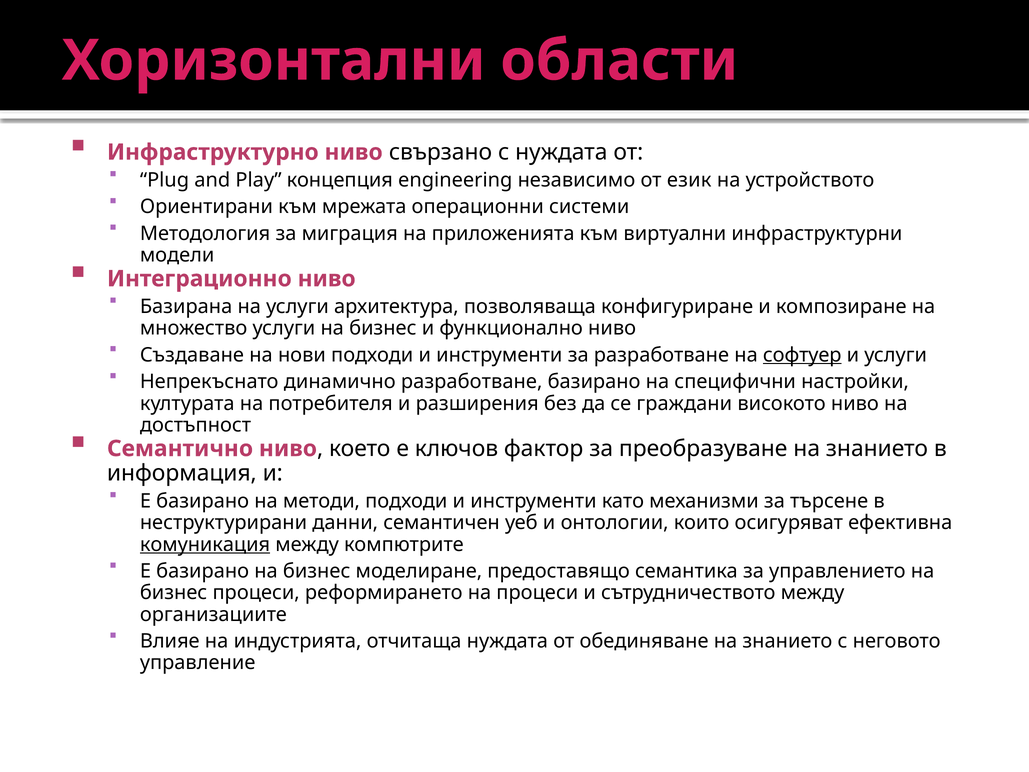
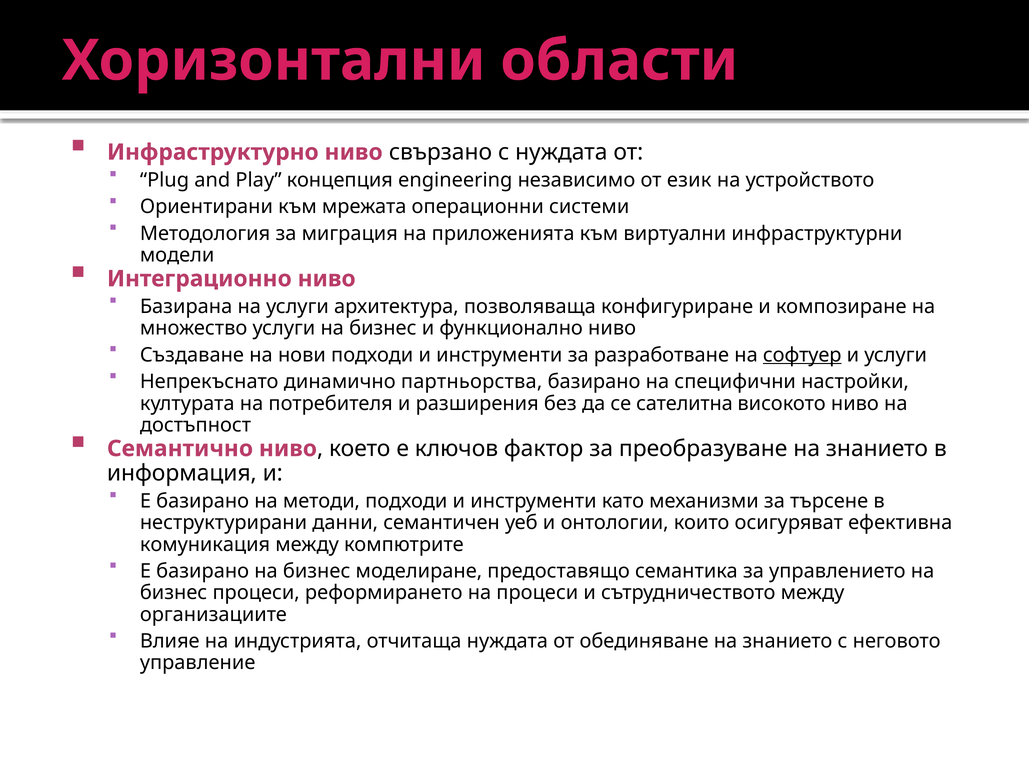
динамично разработване: разработване -> партньорства (472, 382)
граждани: граждани -> сателитна (684, 403)
комуникация underline: present -> none (205, 544)
